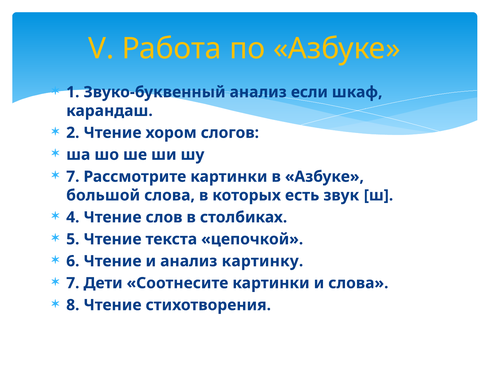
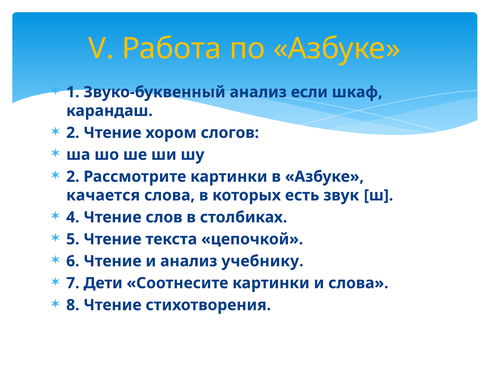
7: 7 -> 2 (73, 177)
большой: большой -> качается (103, 196)
картинку: картинку -> учебнику (262, 262)
